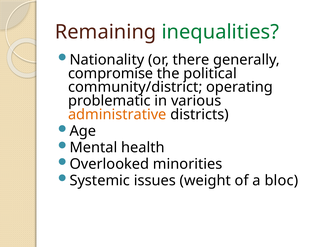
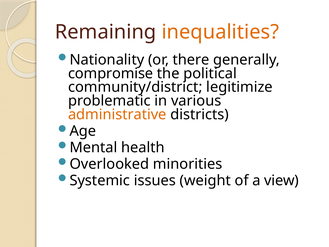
inequalities colour: green -> orange (220, 32)
operating: operating -> legitimize (239, 87)
bloc: bloc -> view (282, 180)
